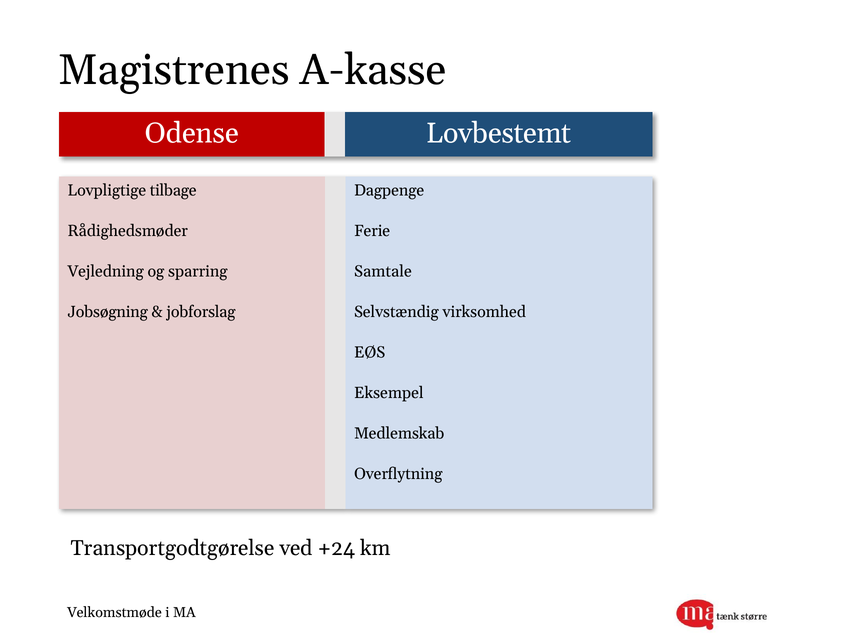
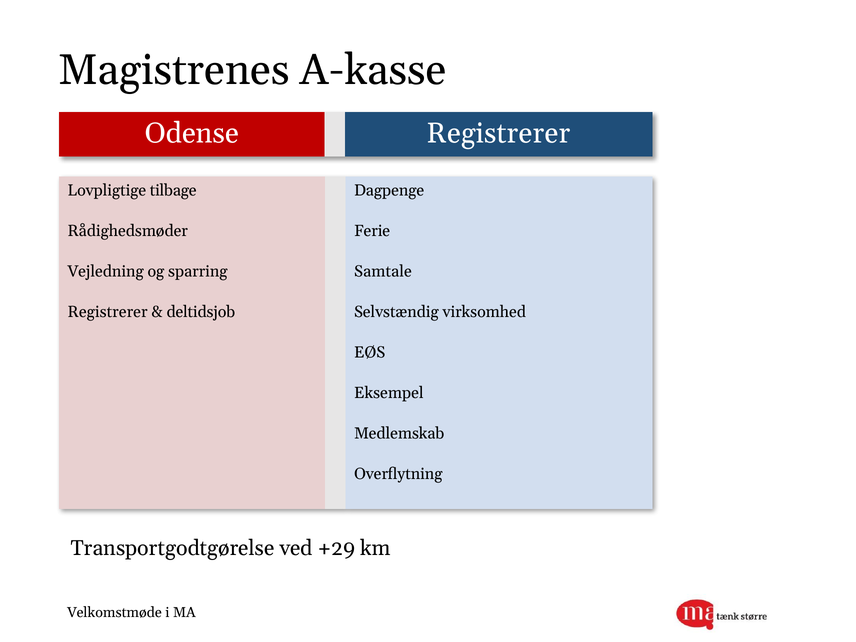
Odense Lovbestemt: Lovbestemt -> Registrerer (499, 133)
Jobsøgning: Jobsøgning -> Registrerer (108, 312)
jobforslag: jobforslag -> deltidsjob (201, 312)
+24: +24 -> +29 (337, 548)
